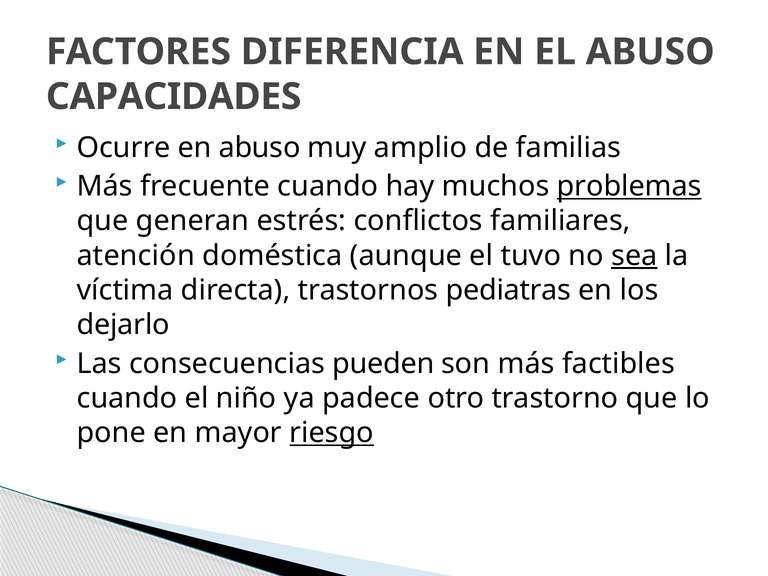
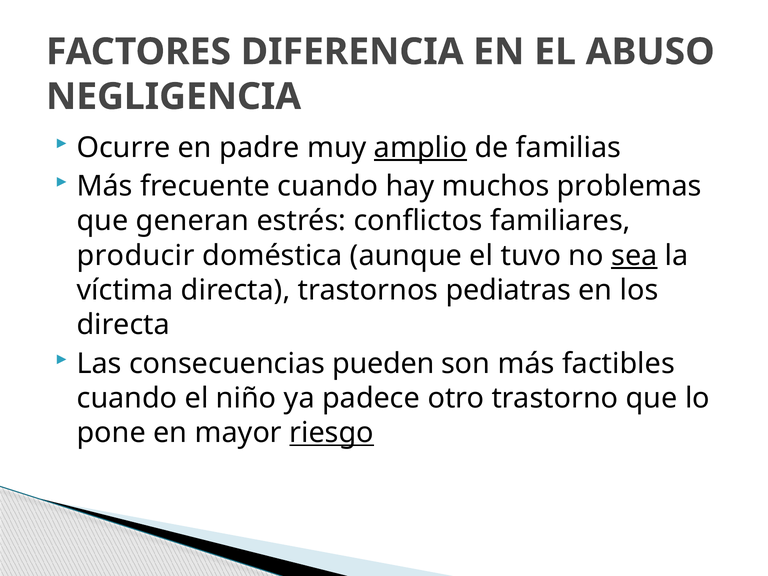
CAPACIDADES: CAPACIDADES -> NEGLIGENCIA (174, 97)
en abuso: abuso -> padre (259, 148)
amplio underline: none -> present (421, 148)
problemas underline: present -> none (629, 186)
atención: atención -> producir (136, 256)
dejarlo: dejarlo -> directa (123, 325)
